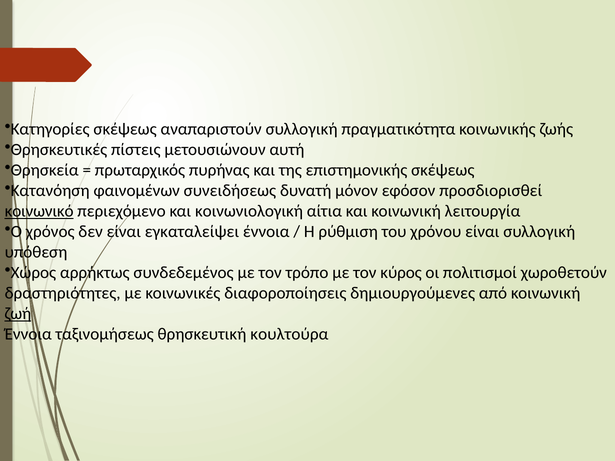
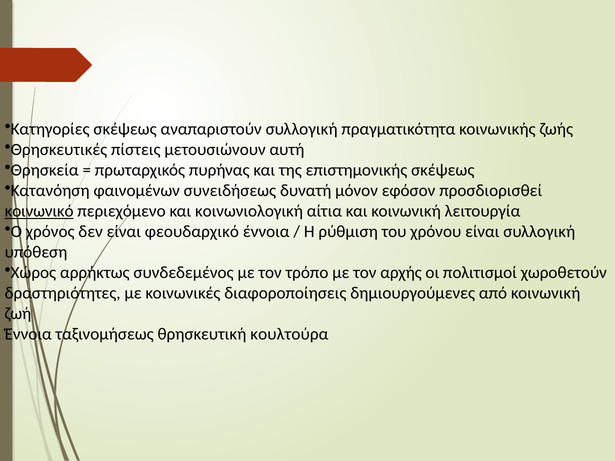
εγκαταλείψει: εγκαταλείψει -> φεουδαρχικό (192, 232)
κύρος: κύρος -> αρχής (401, 273)
ζωή underline: present -> none (18, 314)
